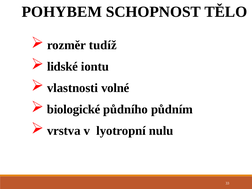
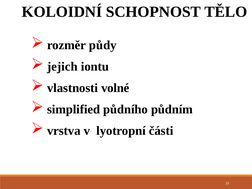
POHYBEM: POHYBEM -> KOLOIDNÍ (62, 12)
tudíž: tudíž -> půdy (103, 45)
lidské: lidské -> jejich (62, 67)
biologické: biologické -> simplified (74, 109)
nulu: nulu -> části (161, 131)
